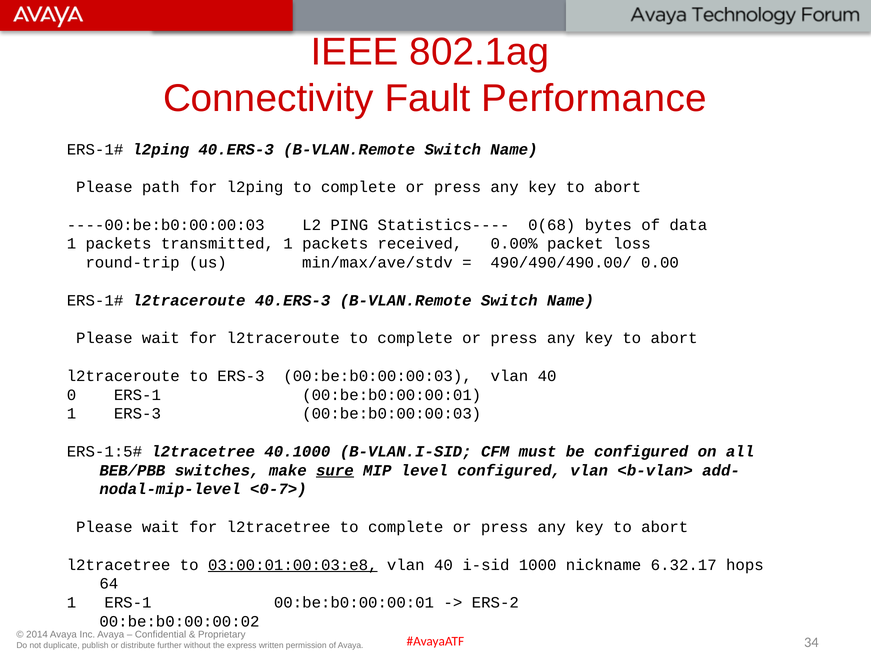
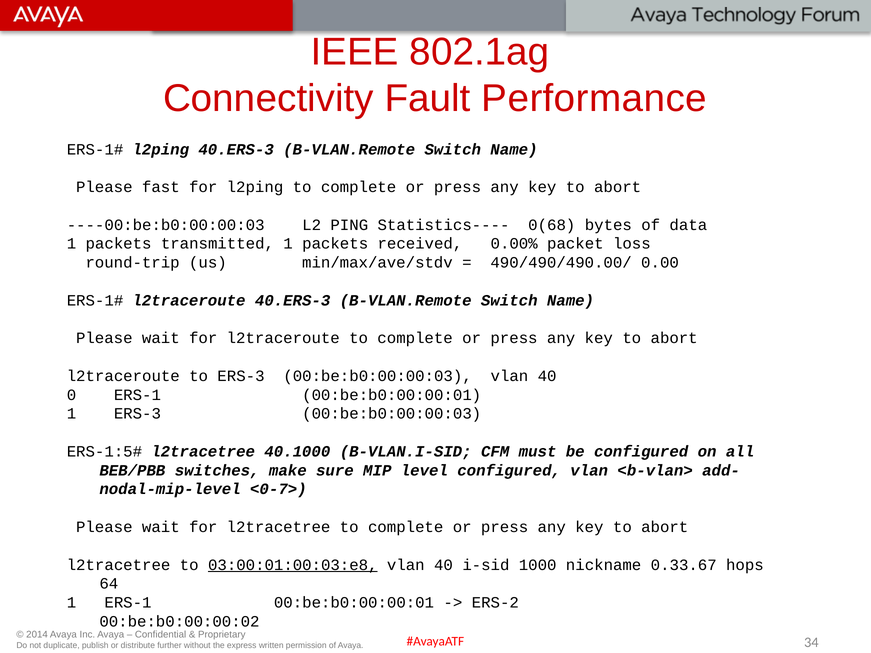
path: path -> fast (161, 187)
sure underline: present -> none (335, 471)
6.32.17: 6.32.17 -> 0.33.67 (684, 565)
